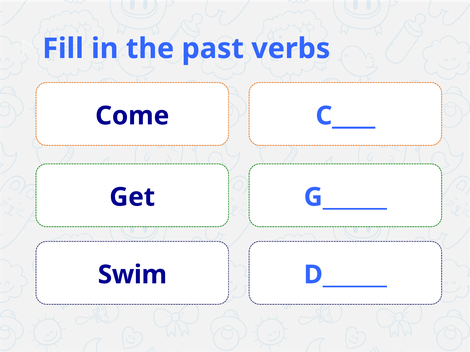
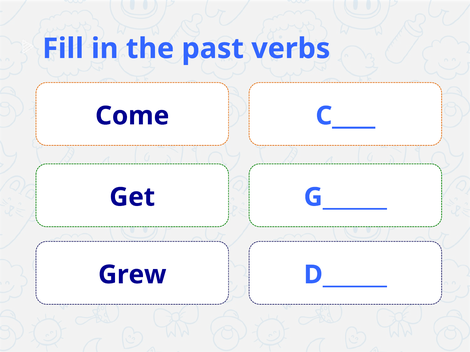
Swim: Swim -> Grew (132, 275)
